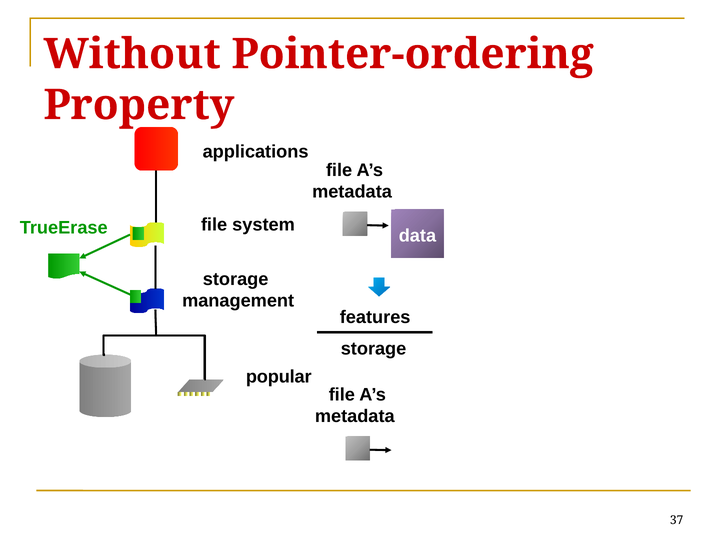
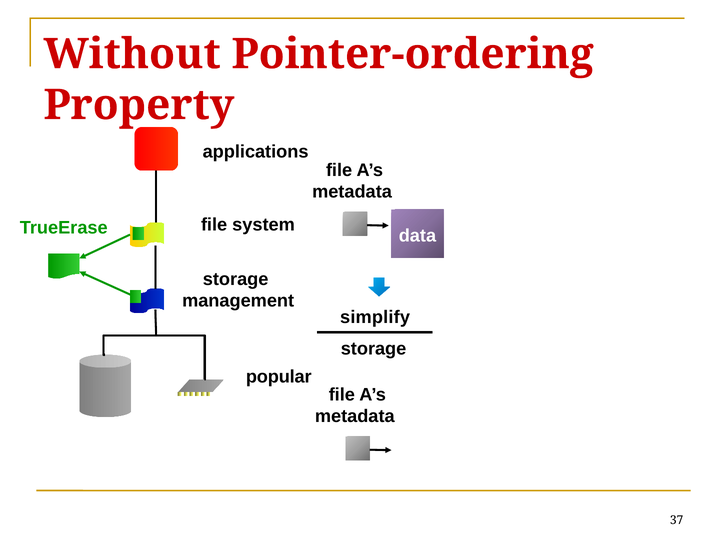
features: features -> simplify (375, 317)
